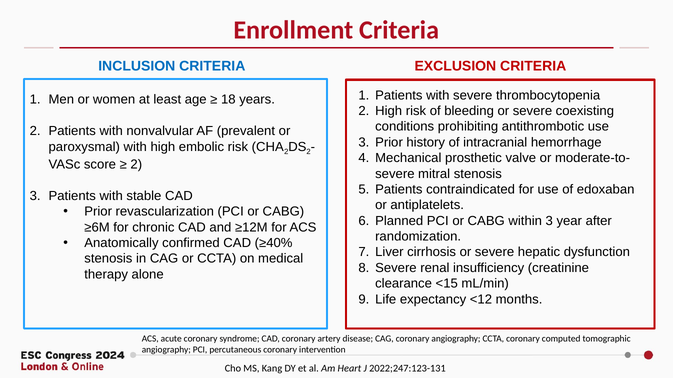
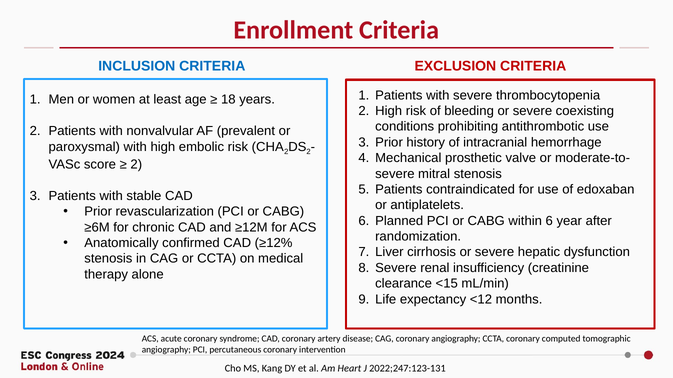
within 3: 3 -> 6 (549, 221)
≥40%: ≥40% -> ≥12% (274, 243)
